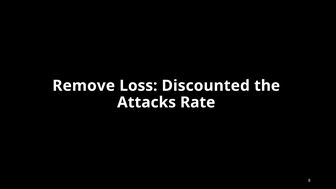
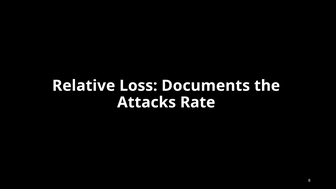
Remove: Remove -> Relative (84, 86)
Discounted: Discounted -> Documents (206, 86)
